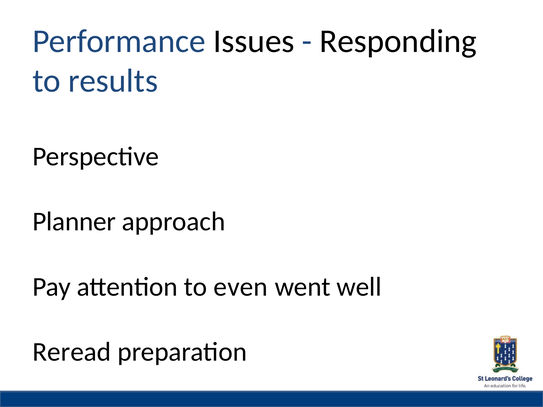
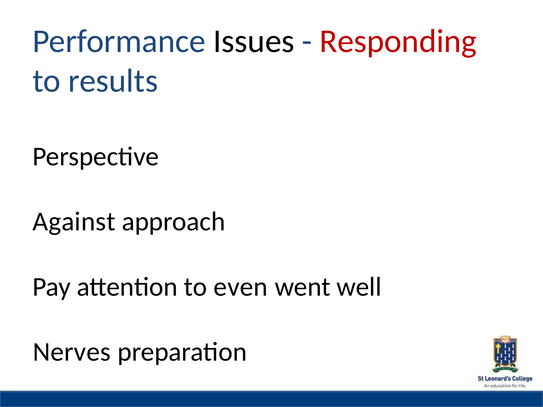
Responding colour: black -> red (398, 41)
Planner: Planner -> Against (74, 222)
Reread: Reread -> Nerves (72, 352)
